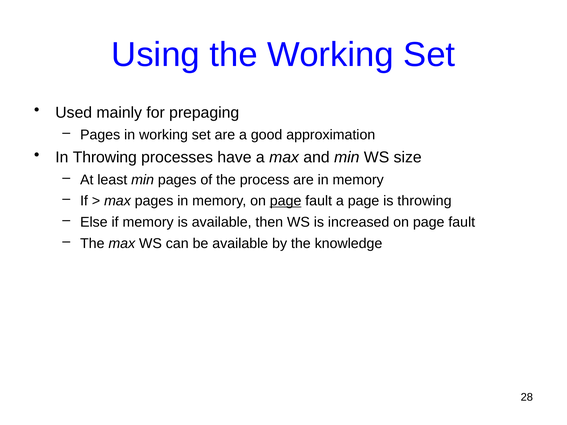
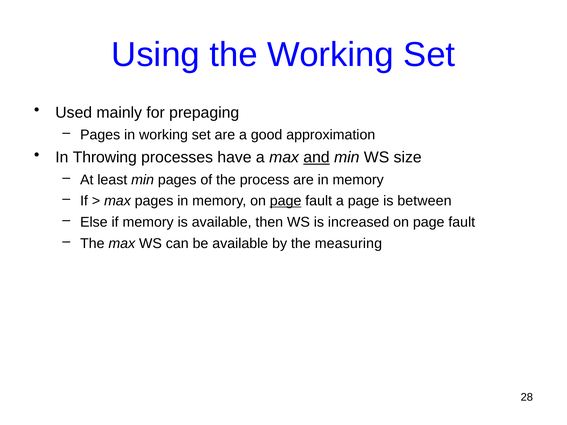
and underline: none -> present (317, 158)
is throwing: throwing -> between (424, 201)
knowledge: knowledge -> measuring (348, 244)
